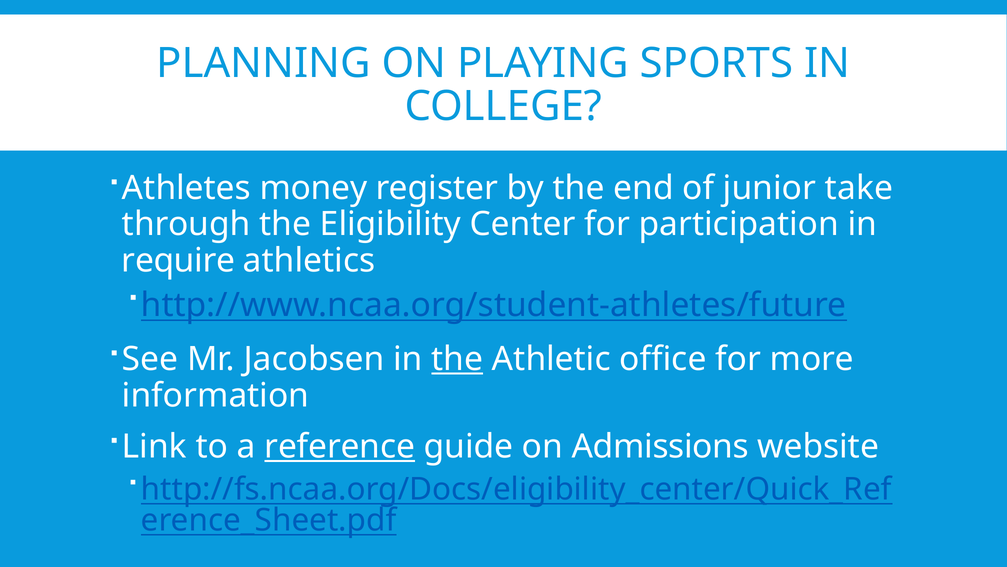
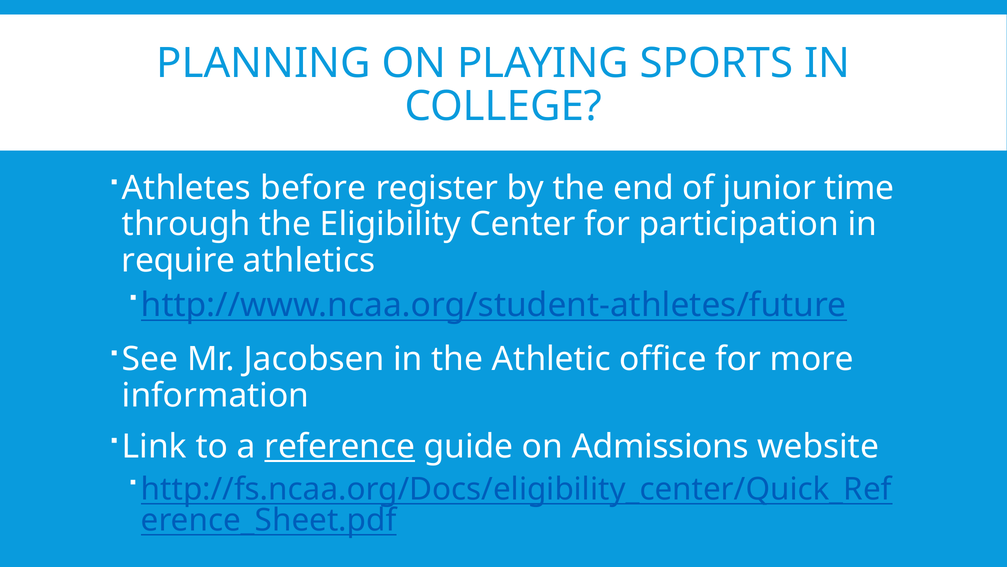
money: money -> before (313, 188)
take: take -> time (859, 188)
the underline: present -> none (457, 359)
